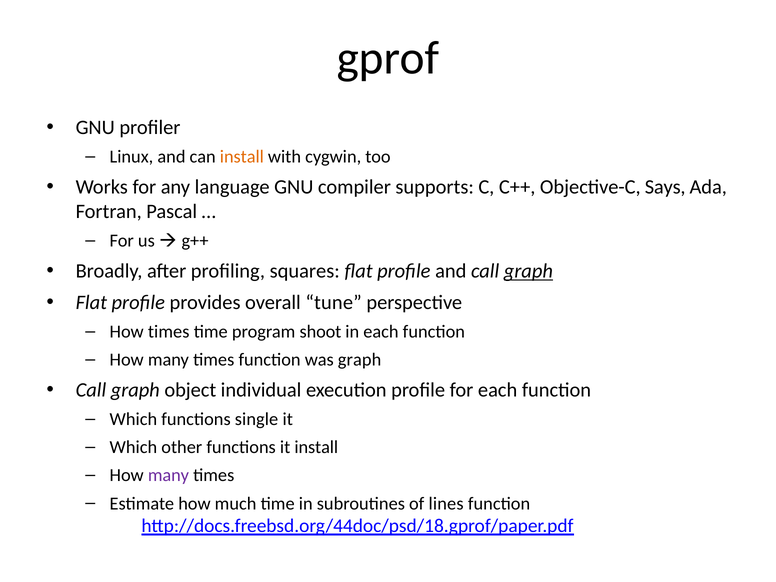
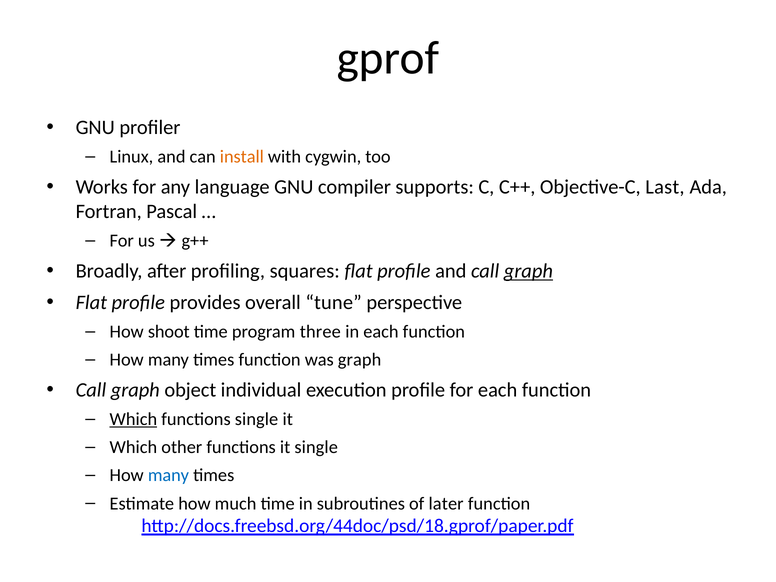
Says: Says -> Last (665, 187)
How times: times -> shoot (169, 332)
shoot: shoot -> three (320, 332)
Which underline: none -> present (133, 419)
it install: install -> single (316, 447)
many colour: purple -> blue (168, 475)
lines: lines -> later (446, 503)
